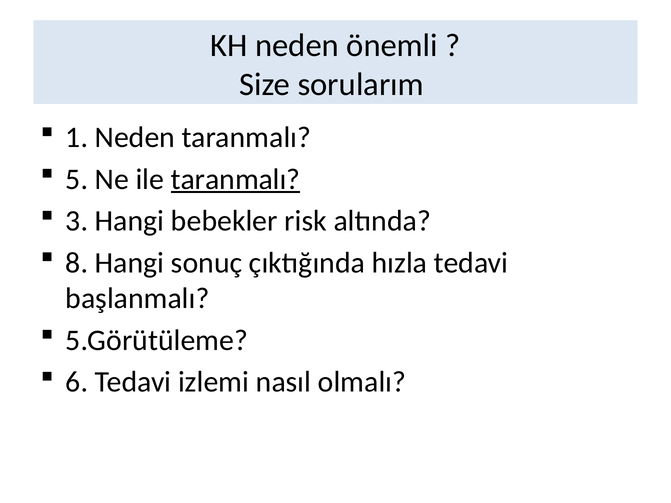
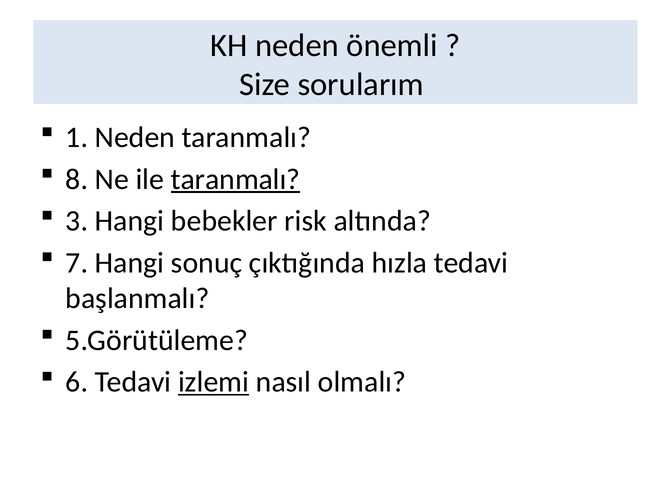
5: 5 -> 8 (77, 179)
8: 8 -> 7 (77, 263)
izlemi underline: none -> present (214, 382)
